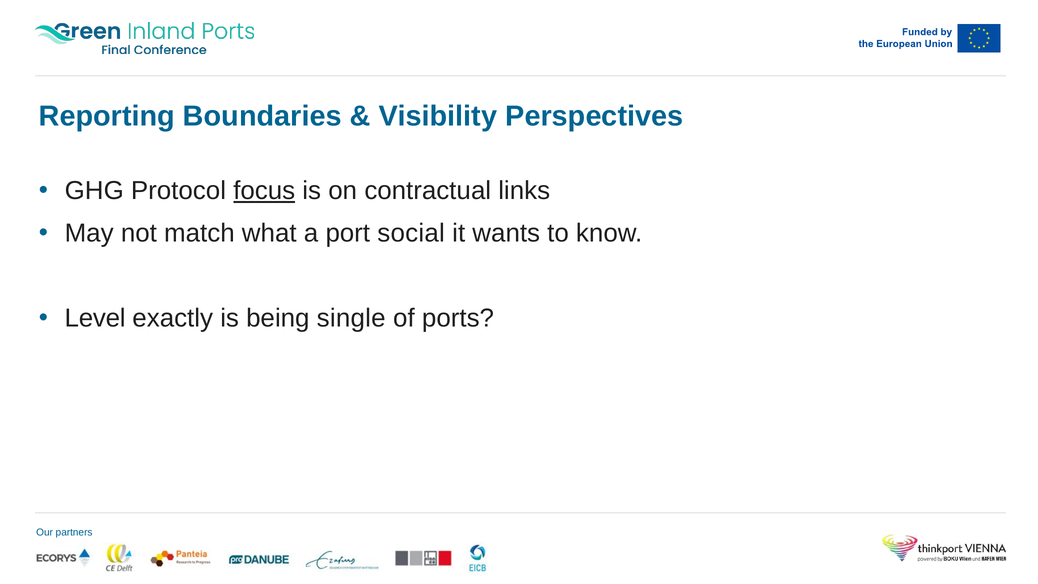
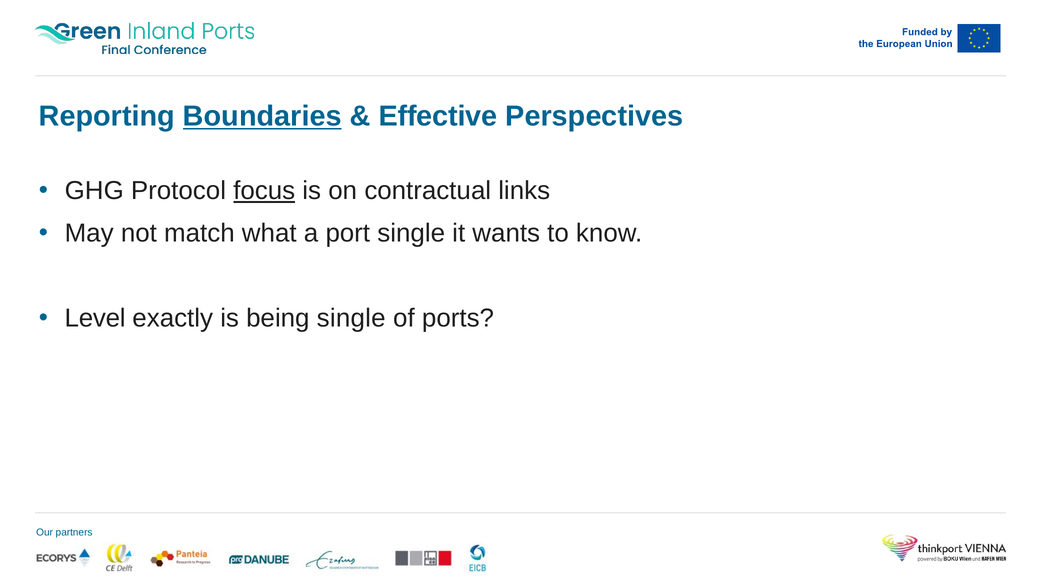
Boundaries underline: none -> present (262, 116)
Visibility: Visibility -> Effective (438, 116)
port social: social -> single (411, 233)
